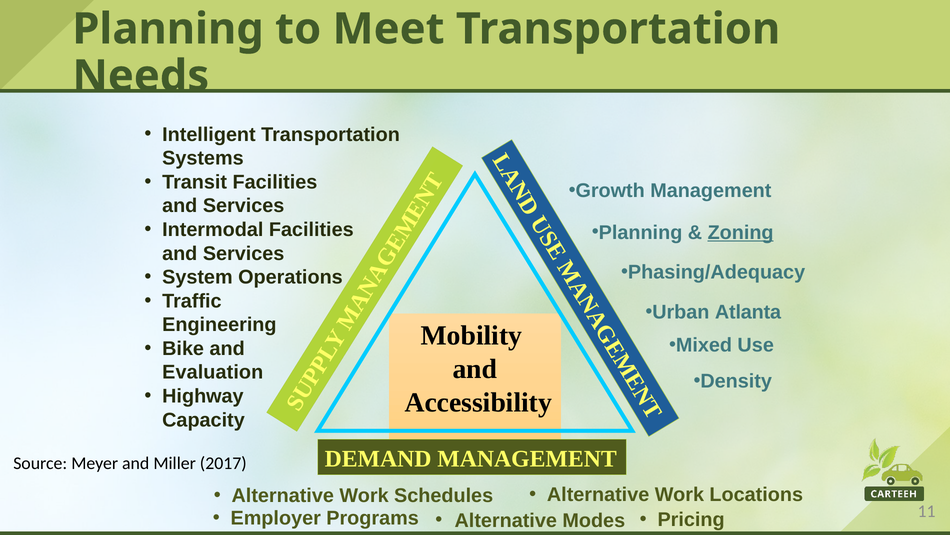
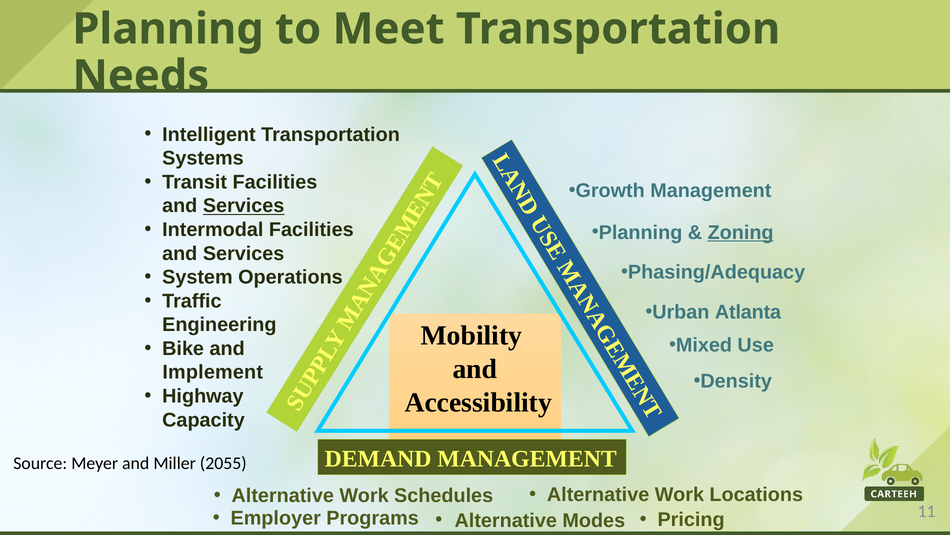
Services underline: none -> present (244, 206)
Evaluation: Evaluation -> Implement (213, 372)
2017: 2017 -> 2055 (223, 463)
